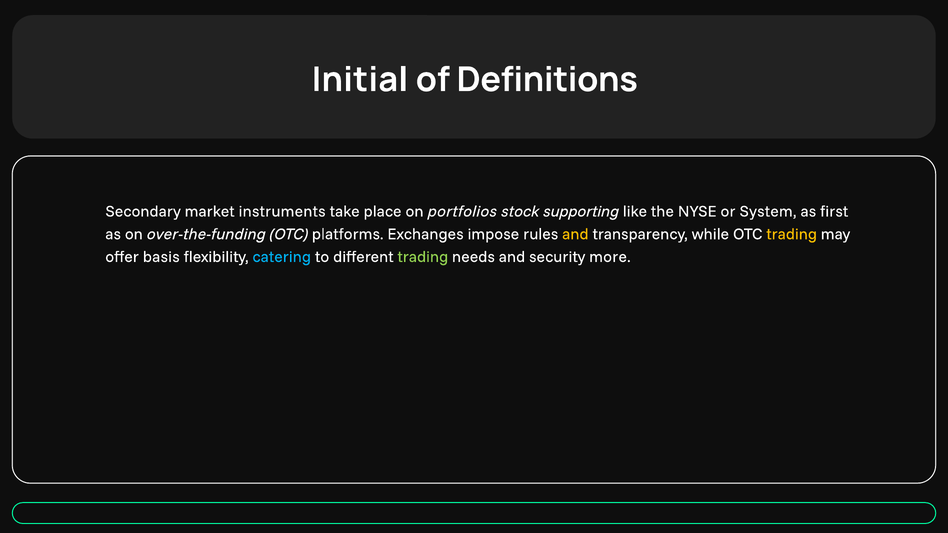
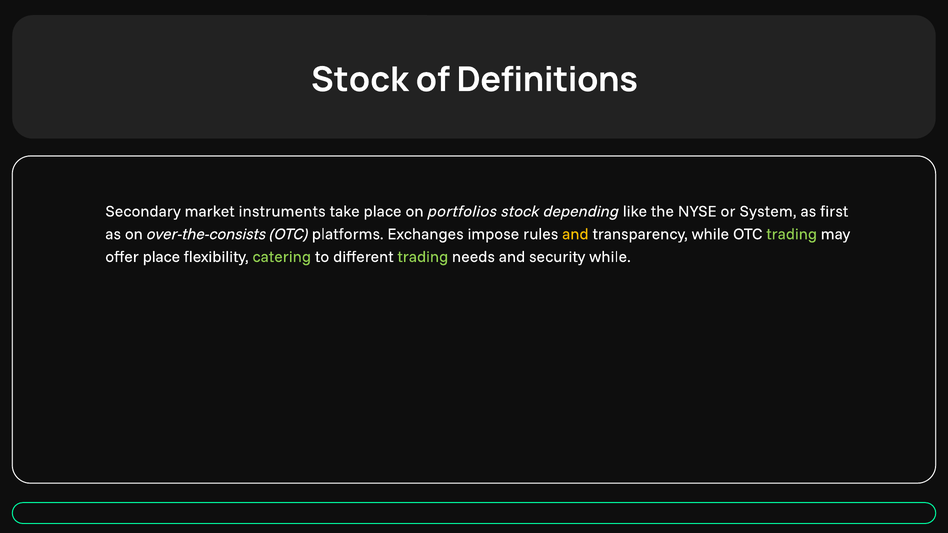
Initial: Initial -> Stock (360, 80)
supporting: supporting -> depending (581, 211)
over-the-funding: over-the-funding -> over-the-consists (206, 234)
trading colour: yellow -> light green (792, 234)
offer basis: basis -> place (161, 257)
catering colour: light blue -> light green (282, 257)
security more: more -> while (610, 257)
